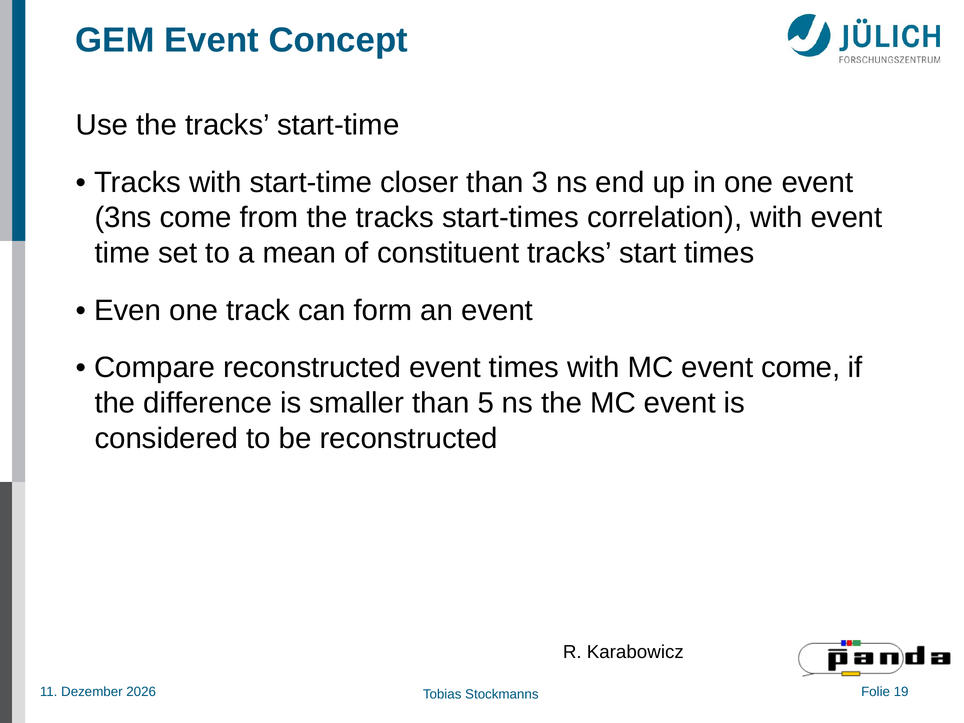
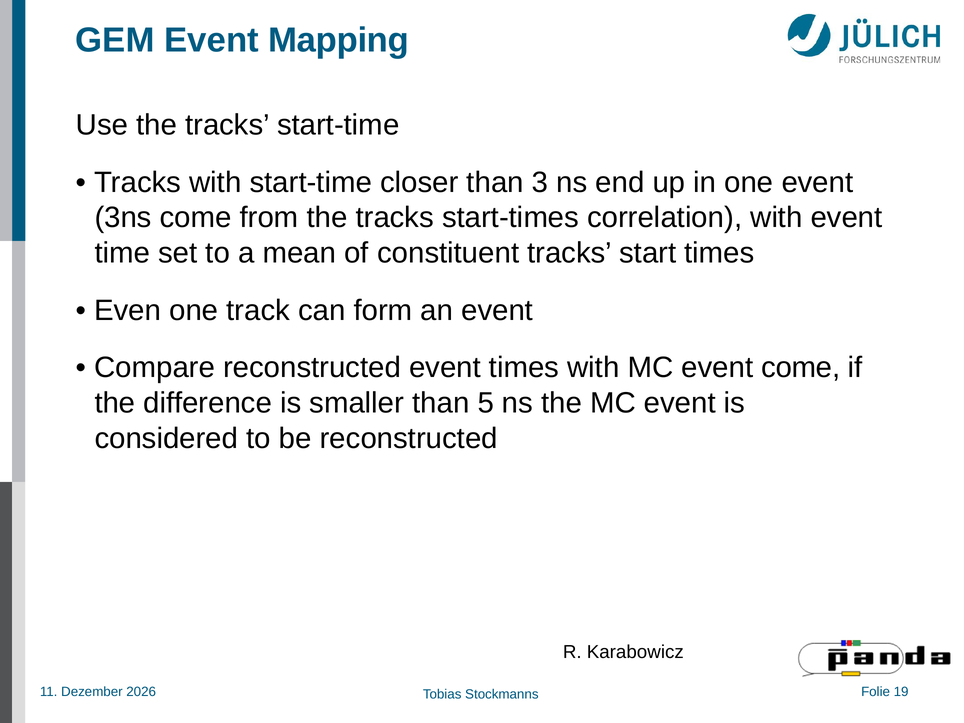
Concept: Concept -> Mapping (339, 40)
